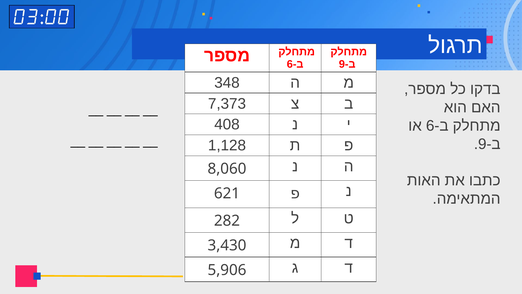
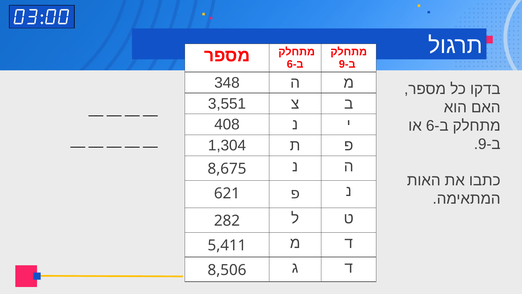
7,373: 7,373 -> 3,551 (227, 104)
1,128: 1,128 -> 1,304 (227, 145)
8,060: 8,060 -> 8,675 (227, 169)
3,430: 3,430 -> 5,411 (227, 245)
5,906: 5,906 -> 8,506 (227, 270)
